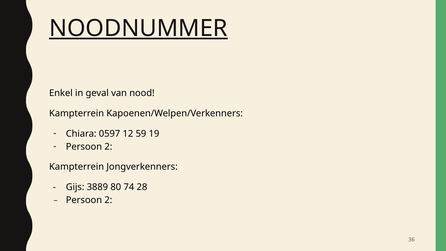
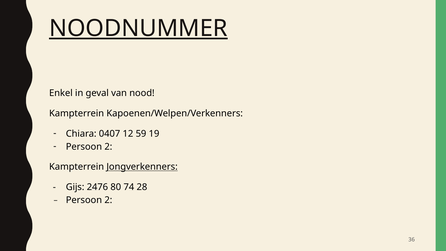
0597: 0597 -> 0407 (110, 134)
Jongverkenners underline: none -> present (142, 167)
3889: 3889 -> 2476 (97, 187)
